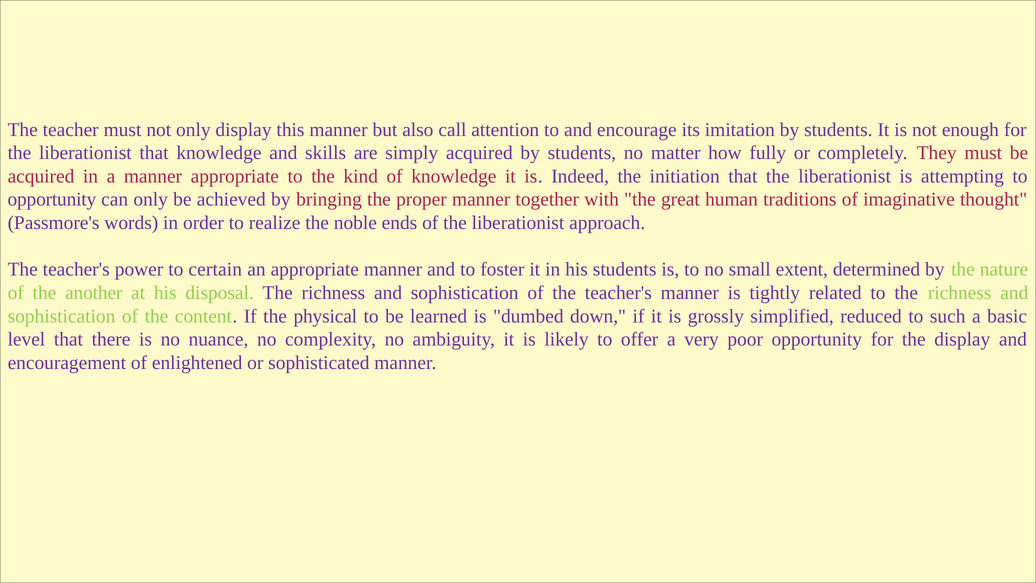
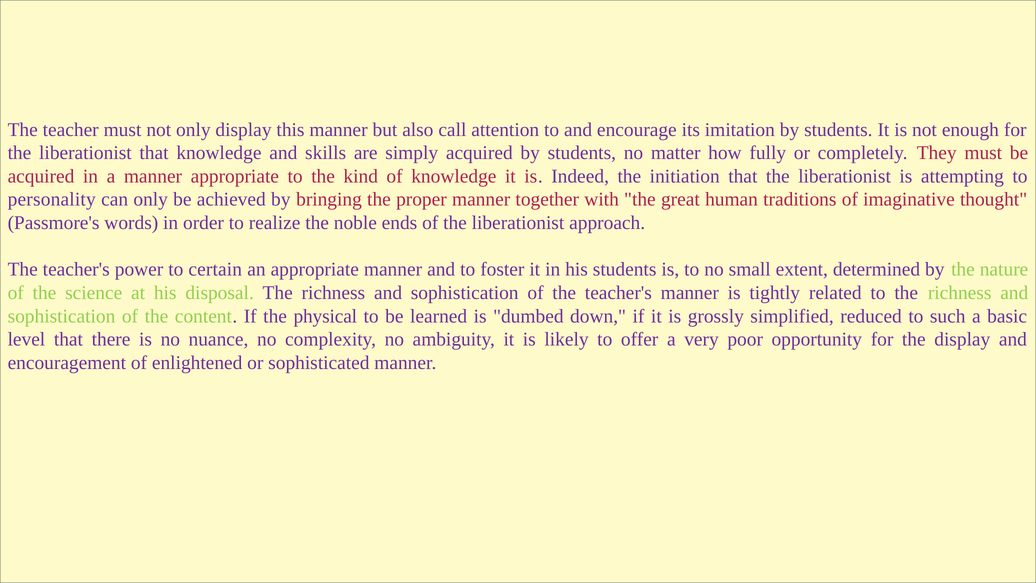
opportunity: opportunity -> personality (52, 199)
another: another -> science (94, 293)
